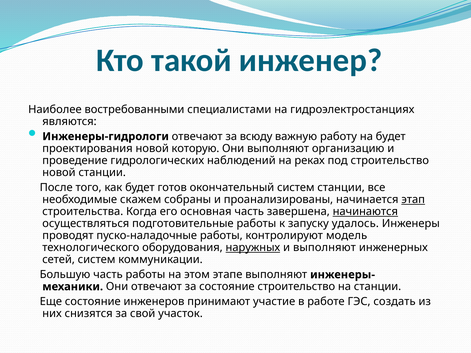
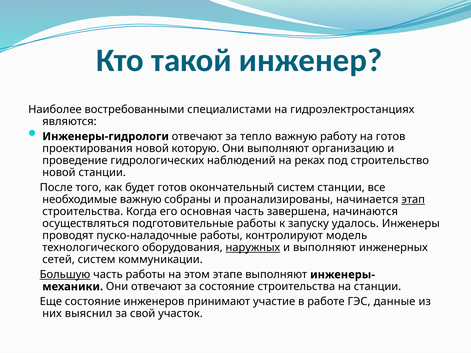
всюду: всюду -> тепло (256, 137)
на будет: будет -> готов (391, 137)
необходимые скажем: скажем -> важную (141, 200)
начинаются underline: present -> none (365, 212)
Большую underline: none -> present (65, 275)
состояние строительство: строительство -> строительства (296, 287)
создать: создать -> данные (394, 302)
снизятся: снизятся -> выяснил (89, 314)
